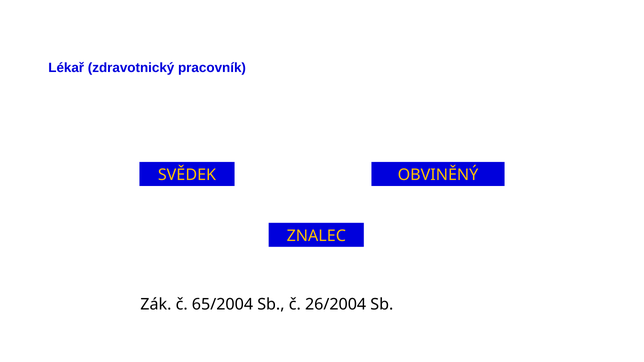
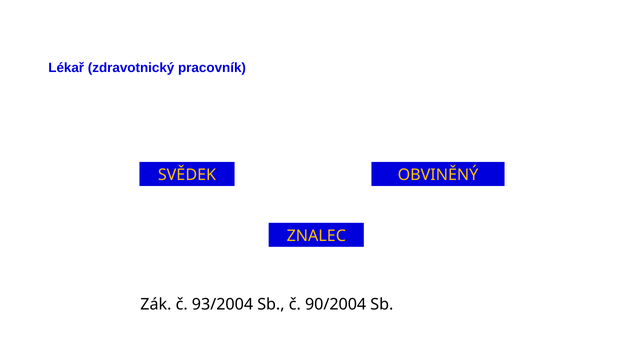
65/2004: 65/2004 -> 93/2004 (222, 305)
26/2004: 26/2004 -> 90/2004 (336, 305)
